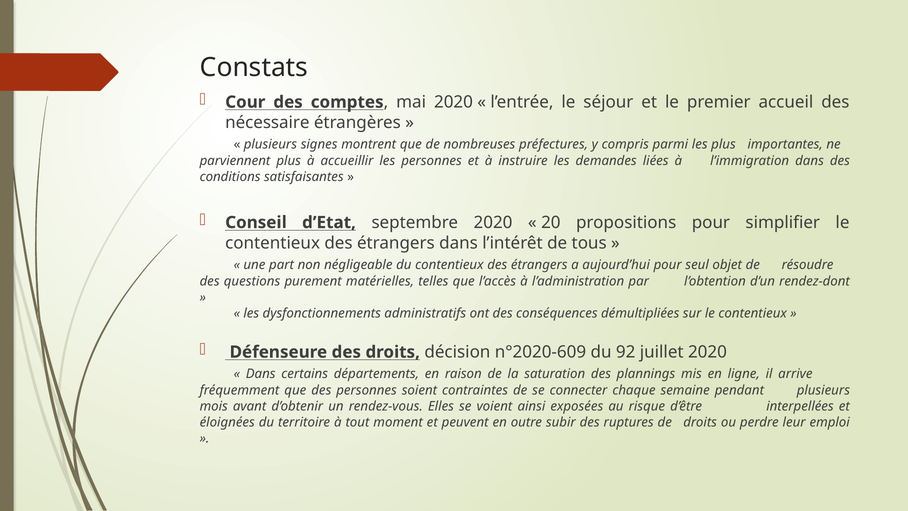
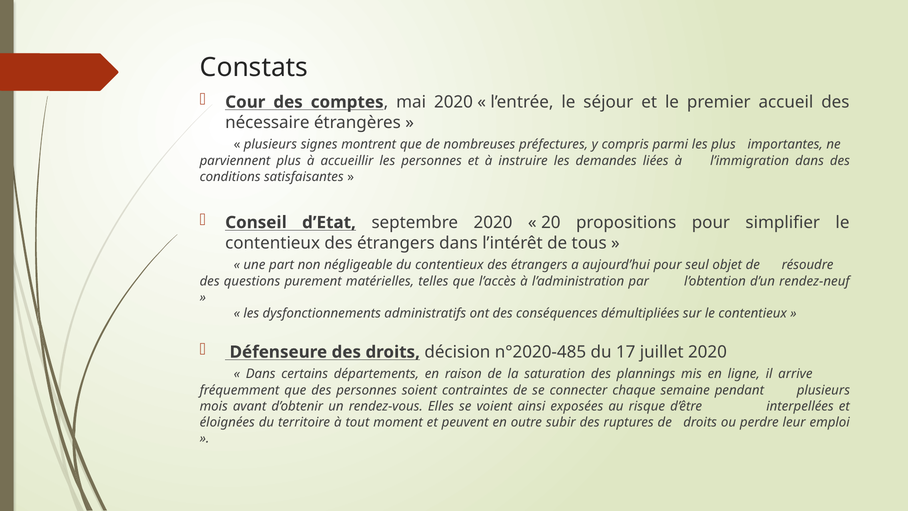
rendez-dont: rendez-dont -> rendez-neuf (814, 281)
n°2020-609: n°2020-609 -> n°2020-485 (540, 352)
92: 92 -> 17 (626, 352)
